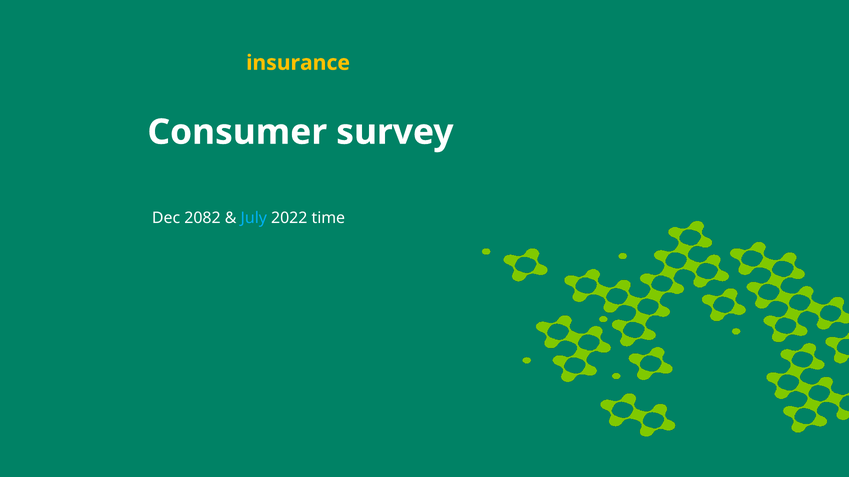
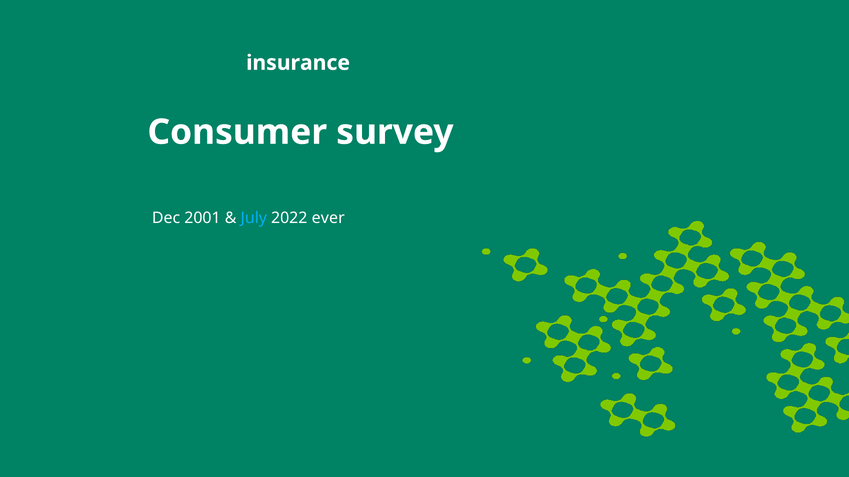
2006: 2006 -> 2015 (249, 37)
insurance colour: yellow -> white (298, 63)
2082: 2082 -> 2001 (202, 218)
time: time -> ever (328, 218)
